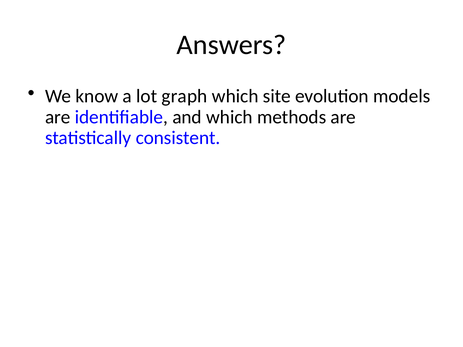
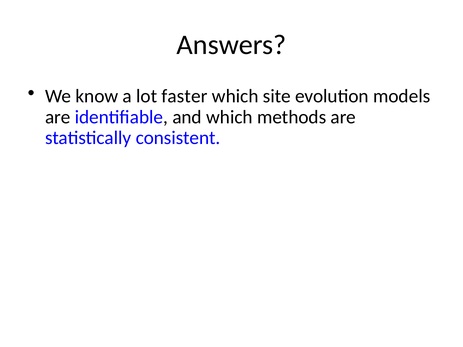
graph: graph -> faster (185, 96)
